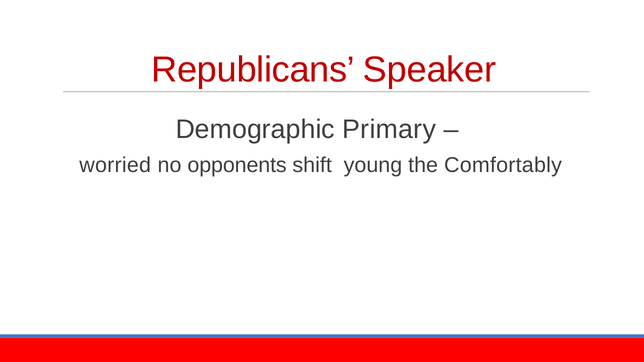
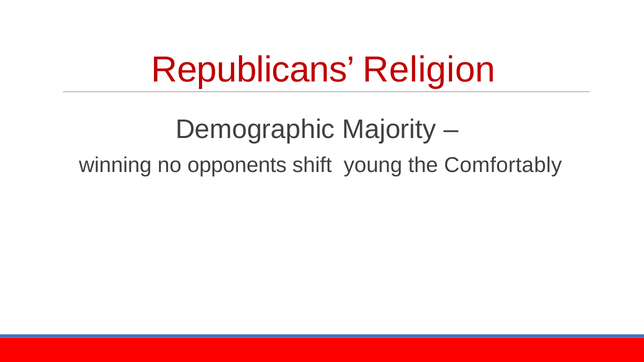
Speaker: Speaker -> Religion (429, 70)
Primary: Primary -> Majority (389, 130)
worried: worried -> winning (115, 165)
